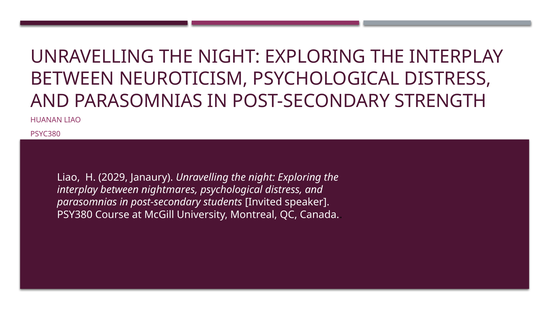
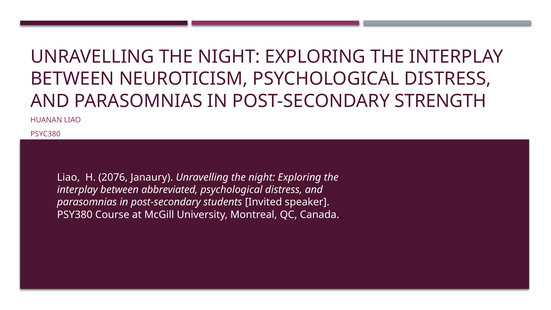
2029: 2029 -> 2076 (113, 177)
nightmares: nightmares -> abbreviated (170, 190)
